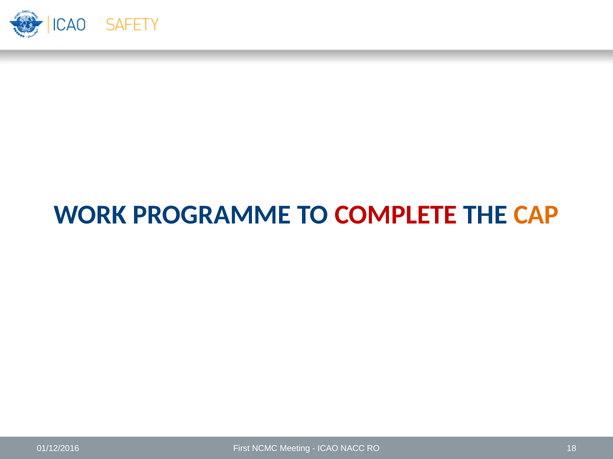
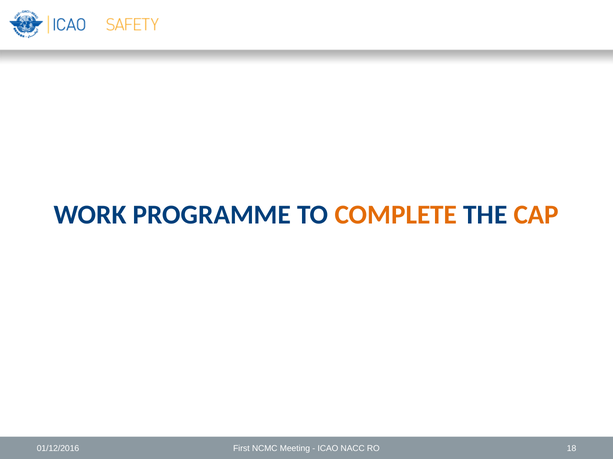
COMPLETE colour: red -> orange (396, 215)
